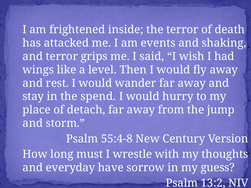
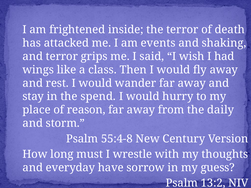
level: level -> class (102, 70)
detach: detach -> reason (86, 110)
jump: jump -> daily (221, 110)
